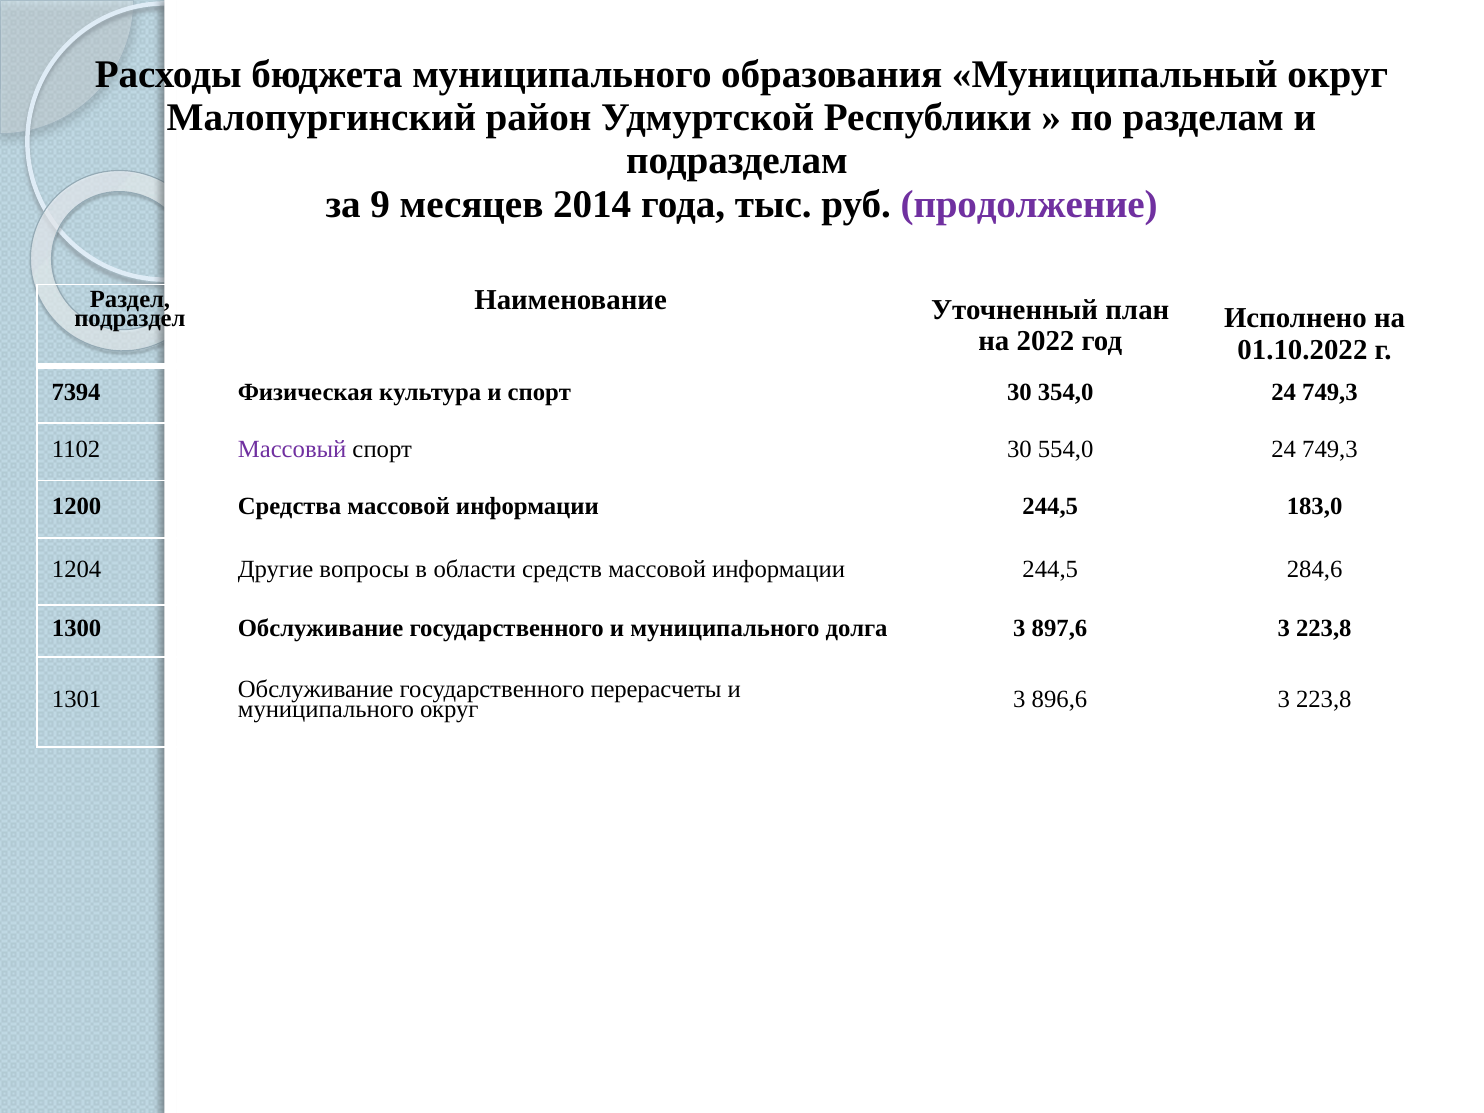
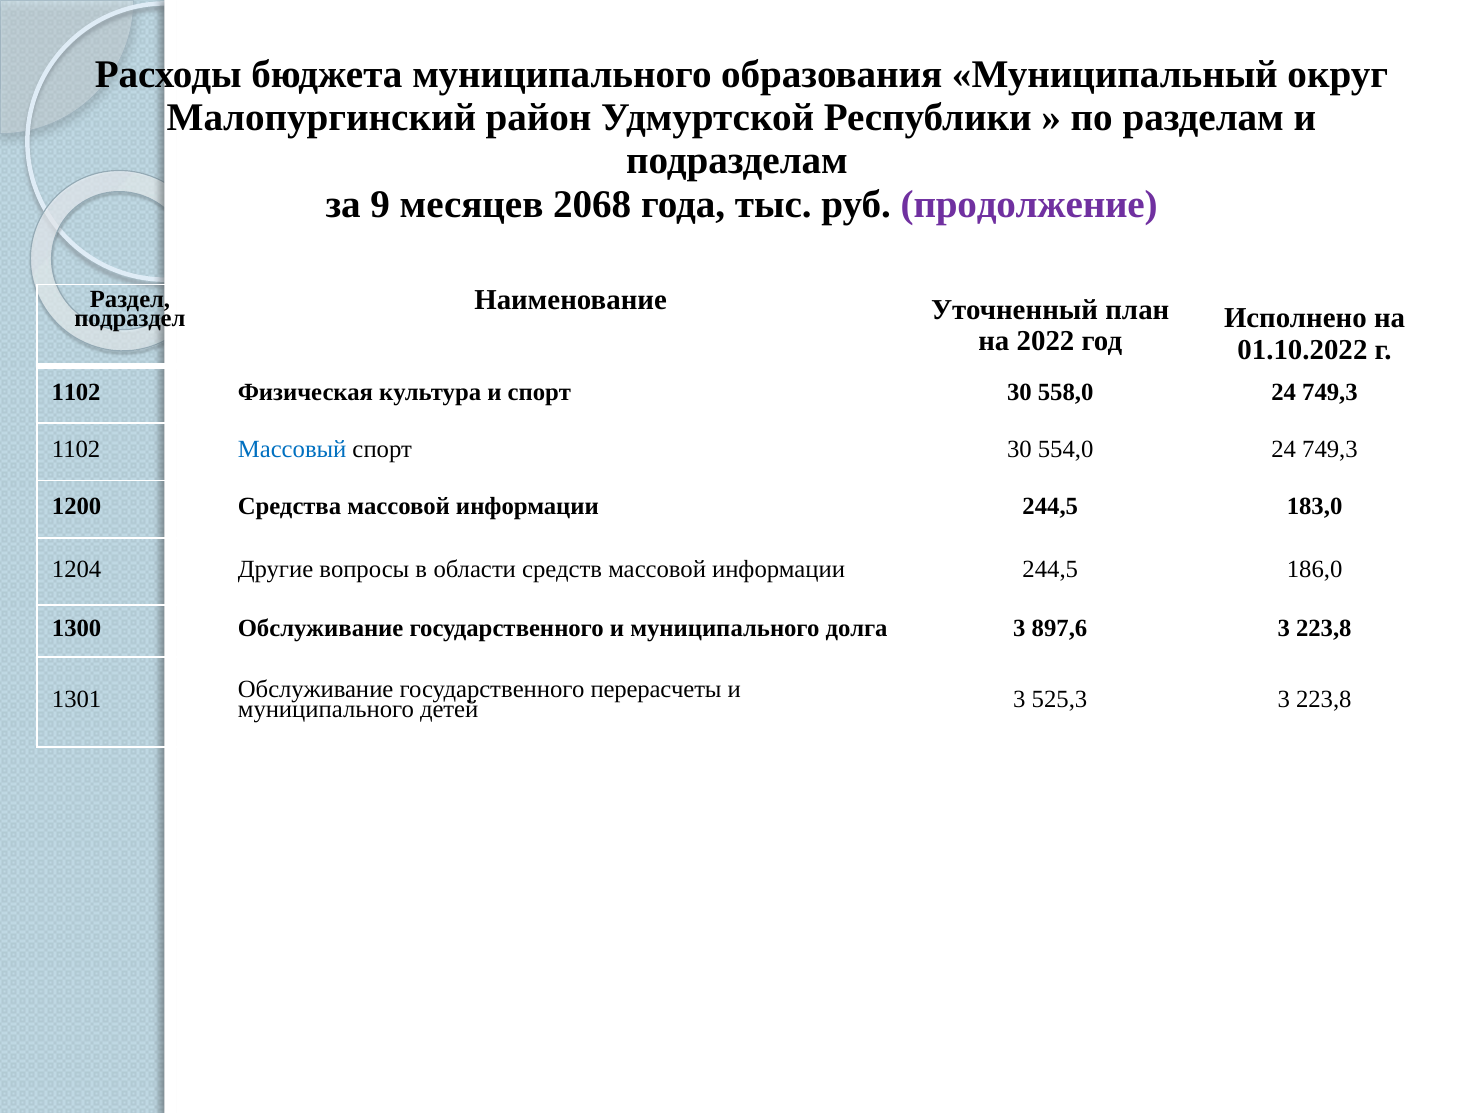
2014: 2014 -> 2068 (592, 204)
7394: 7394 -> 1102 (76, 392)
354,0: 354,0 -> 558,0 (1066, 392)
Массовый colour: purple -> blue (292, 449)
284,6: 284,6 -> 186,0 (1315, 569)
муниципального округ: округ -> детей (449, 709)
896,6: 896,6 -> 525,3 (1060, 699)
